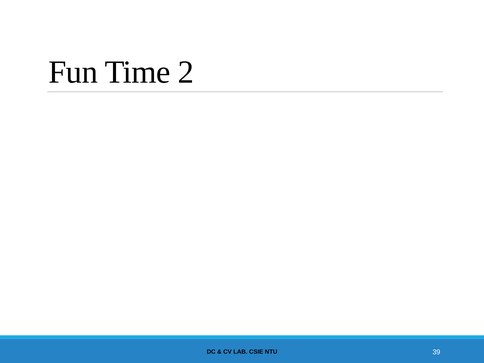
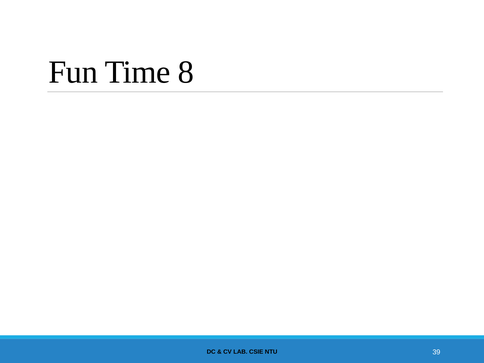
2: 2 -> 8 (186, 72)
